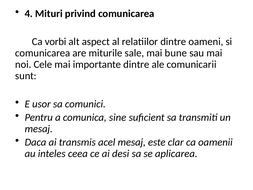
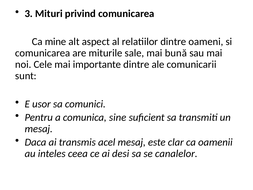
4: 4 -> 3 (29, 14)
vorbi: vorbi -> mine (56, 42)
bune: bune -> bună (176, 53)
aplicarea: aplicarea -> canalelor (176, 153)
